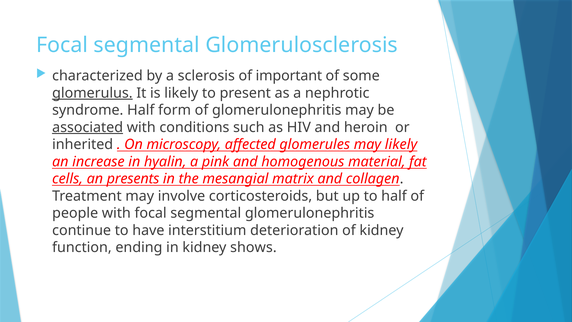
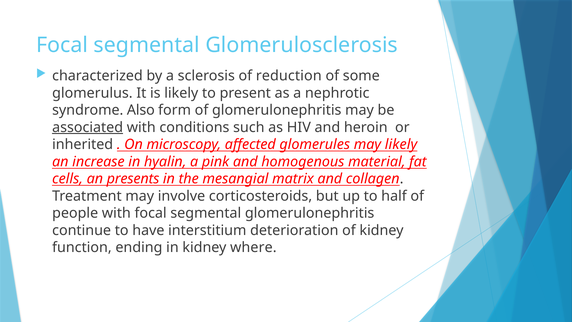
important: important -> reduction (289, 76)
glomerulus underline: present -> none (92, 93)
syndrome Half: Half -> Also (141, 110)
shows: shows -> where (253, 247)
